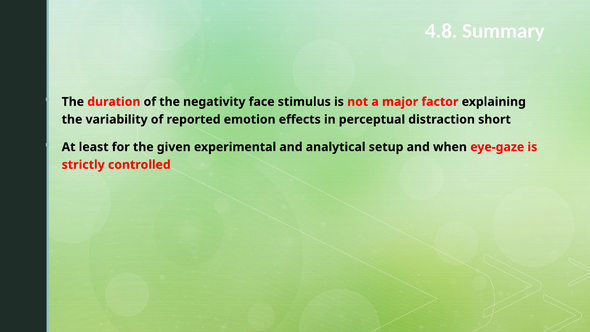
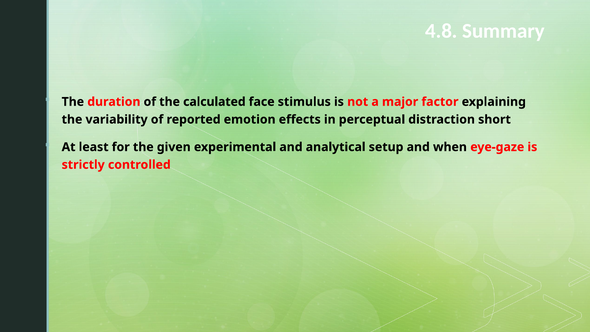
negativity: negativity -> calculated (214, 102)
